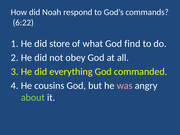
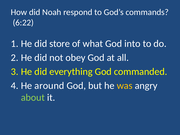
find: find -> into (132, 44)
cousins: cousins -> around (49, 86)
was colour: pink -> yellow (125, 86)
